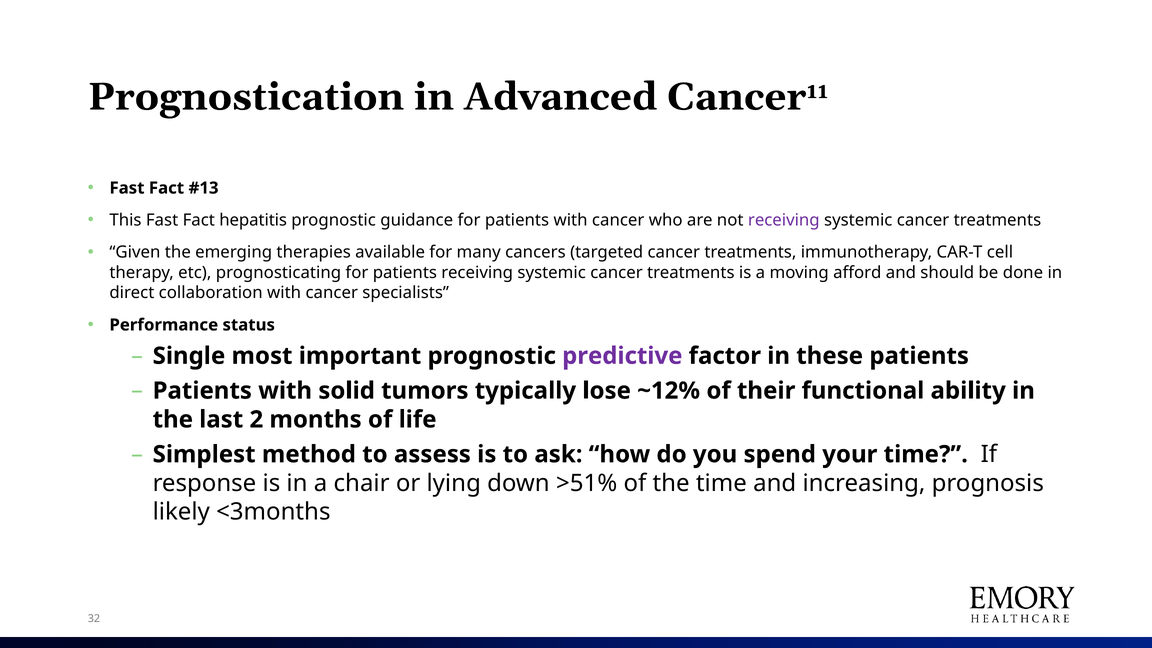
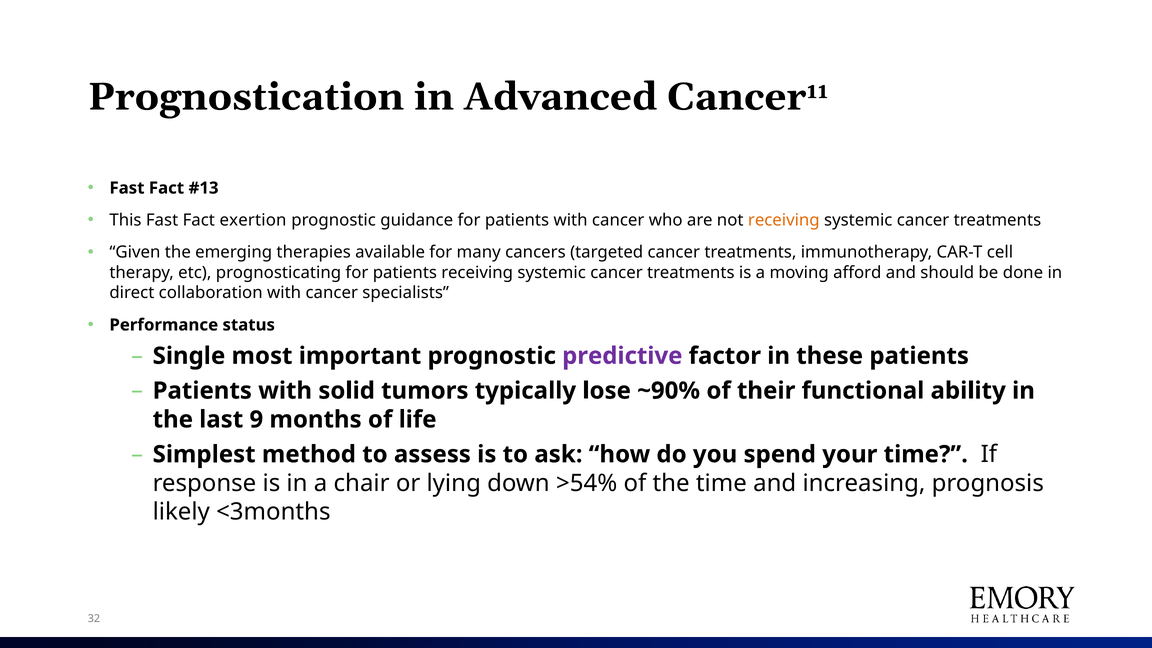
hepatitis: hepatitis -> exertion (253, 220)
receiving colour: purple -> orange (784, 220)
~12%: ~12% -> ~90% (669, 391)
2: 2 -> 9 (256, 420)
>51%: >51% -> >54% (587, 483)
